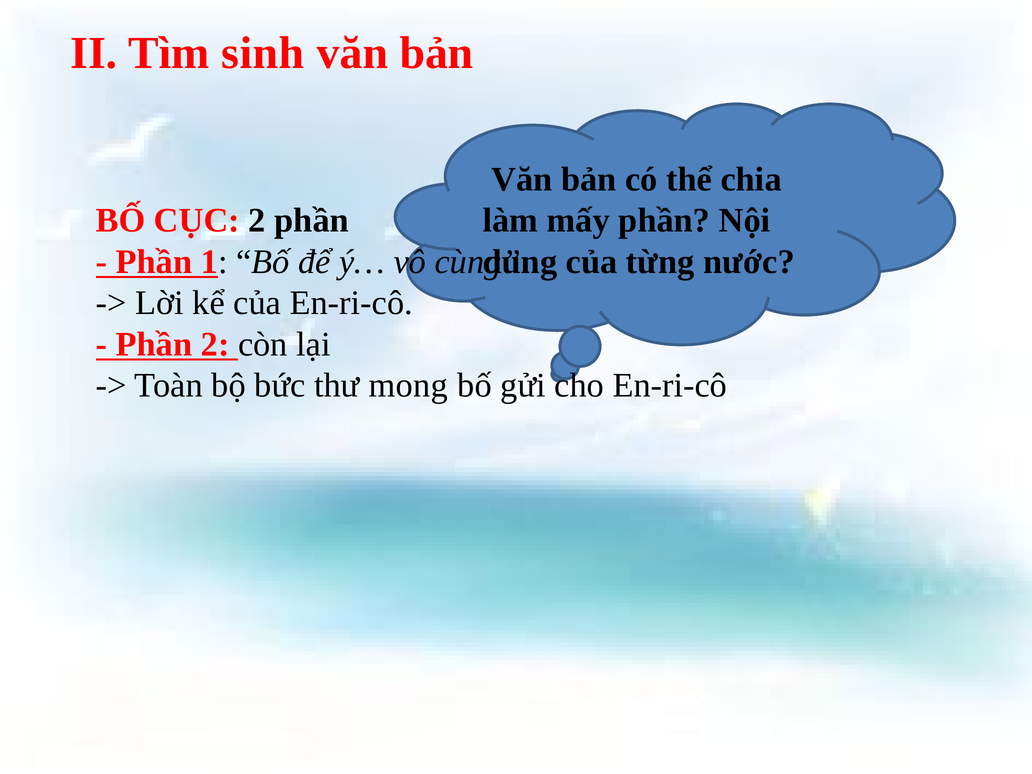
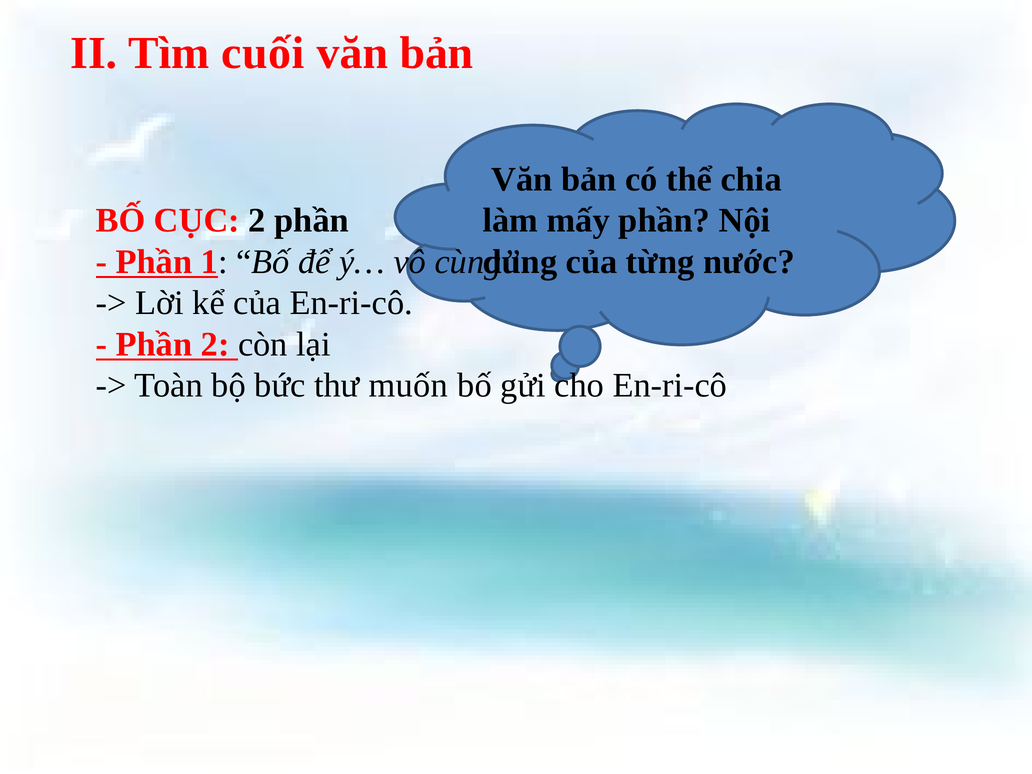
sinh: sinh -> cuối (263, 53)
mong: mong -> muốn (408, 386)
